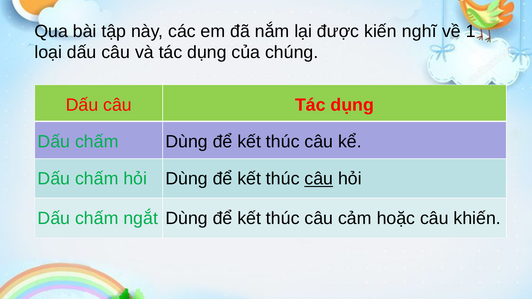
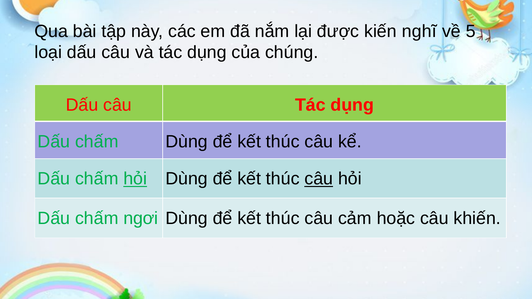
1: 1 -> 5 (471, 31)
hỏi underline: none -> present (135, 179)
ngắt: ngắt -> ngơi (141, 218)
